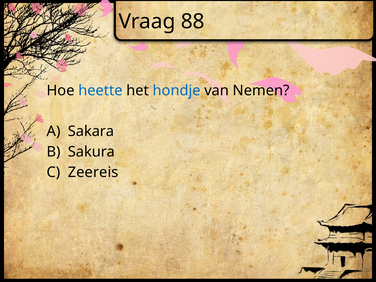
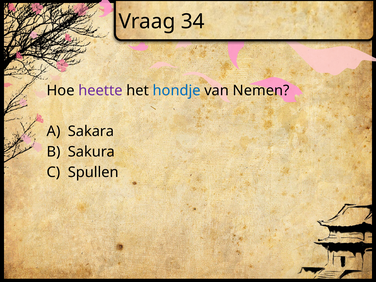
88: 88 -> 34 (193, 22)
heette colour: blue -> purple (100, 90)
Zeereis: Zeereis -> Spullen (93, 172)
